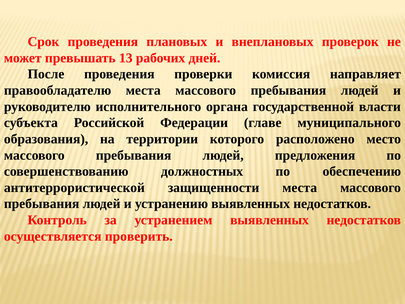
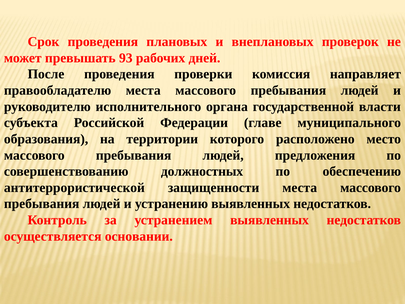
13: 13 -> 93 (126, 58)
проверить: проверить -> основании (139, 236)
